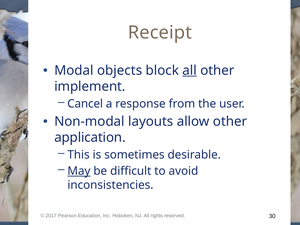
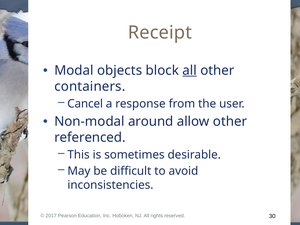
implement: implement -> containers (90, 86)
layouts: layouts -> around (151, 121)
application: application -> referenced (90, 137)
May underline: present -> none (79, 171)
